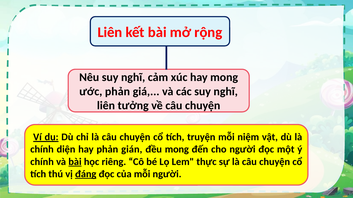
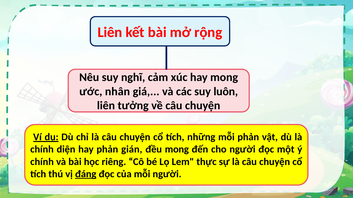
ước phản: phản -> nhân (117, 92)
các suy nghĩ: nghĩ -> luôn (226, 92)
truyện: truyện -> những (201, 137)
mỗi niệm: niệm -> phản (248, 137)
bài underline: present -> none (75, 162)
